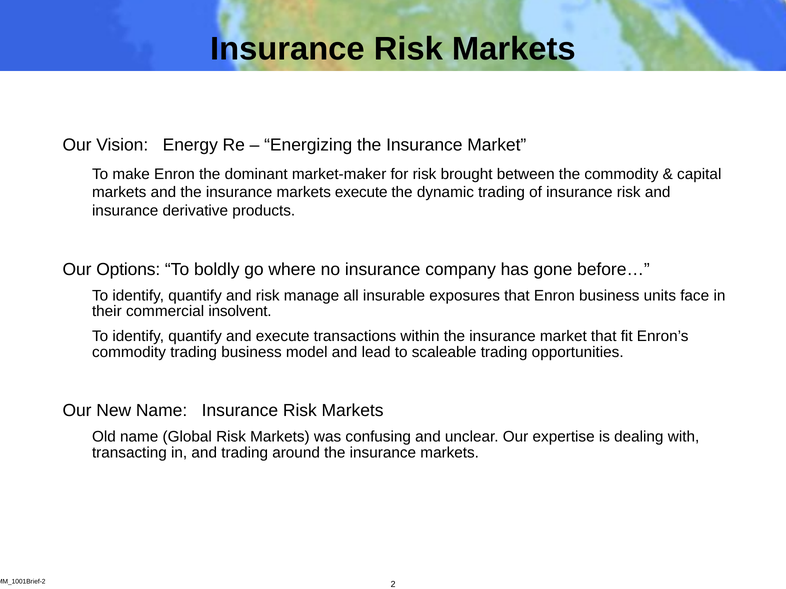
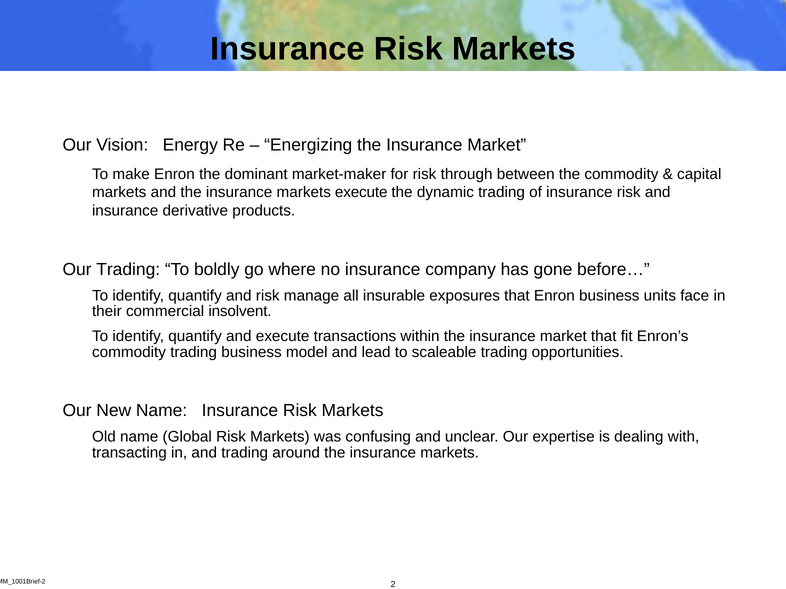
brought: brought -> through (467, 174)
Our Options: Options -> Trading (128, 270)
